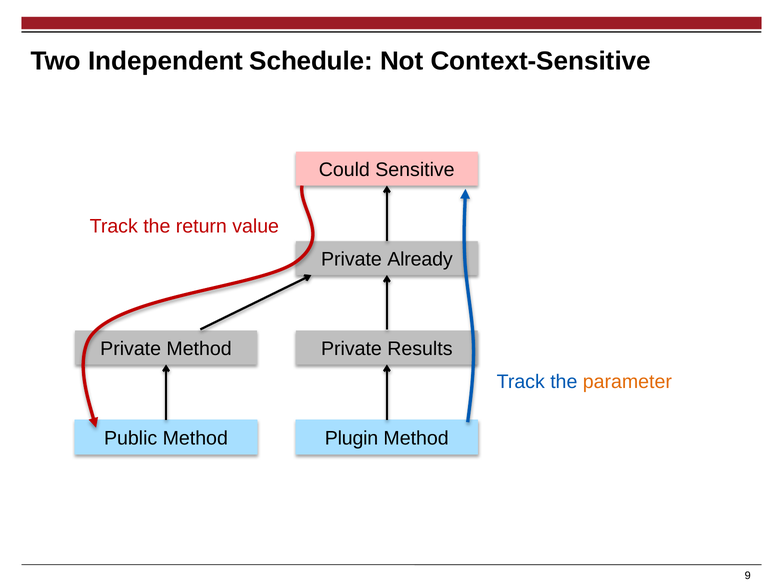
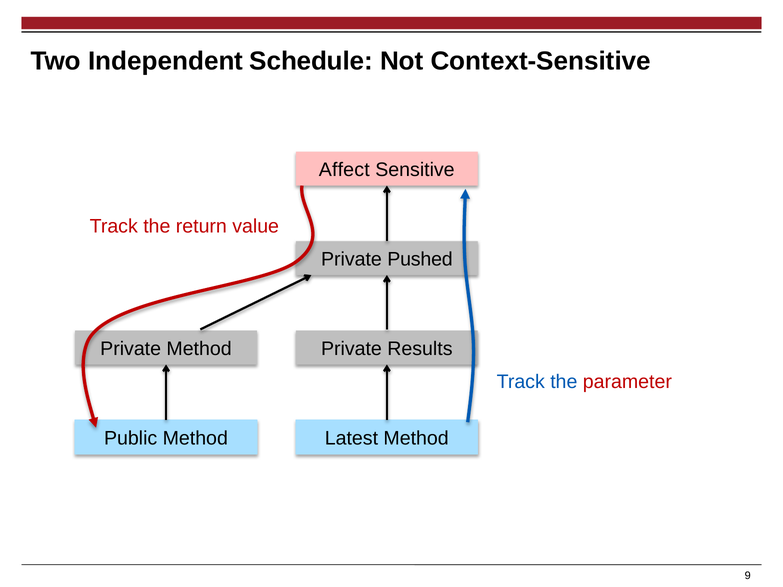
Could: Could -> Affect (344, 170)
Already: Already -> Pushed (420, 260)
parameter colour: orange -> red (627, 382)
Plugin: Plugin -> Latest (351, 439)
